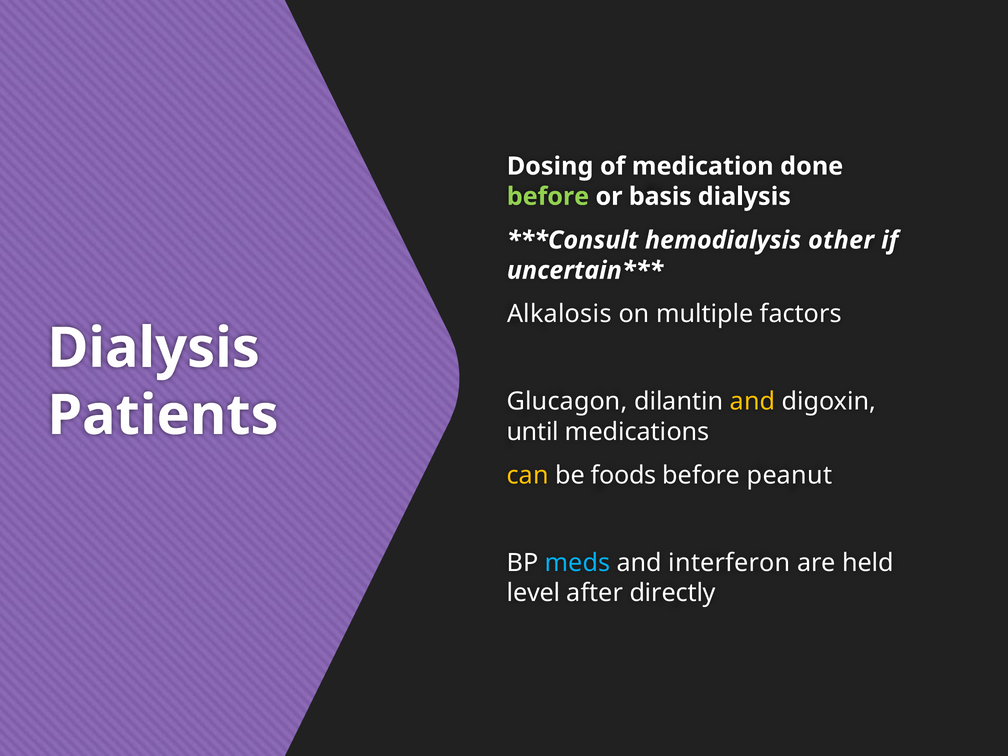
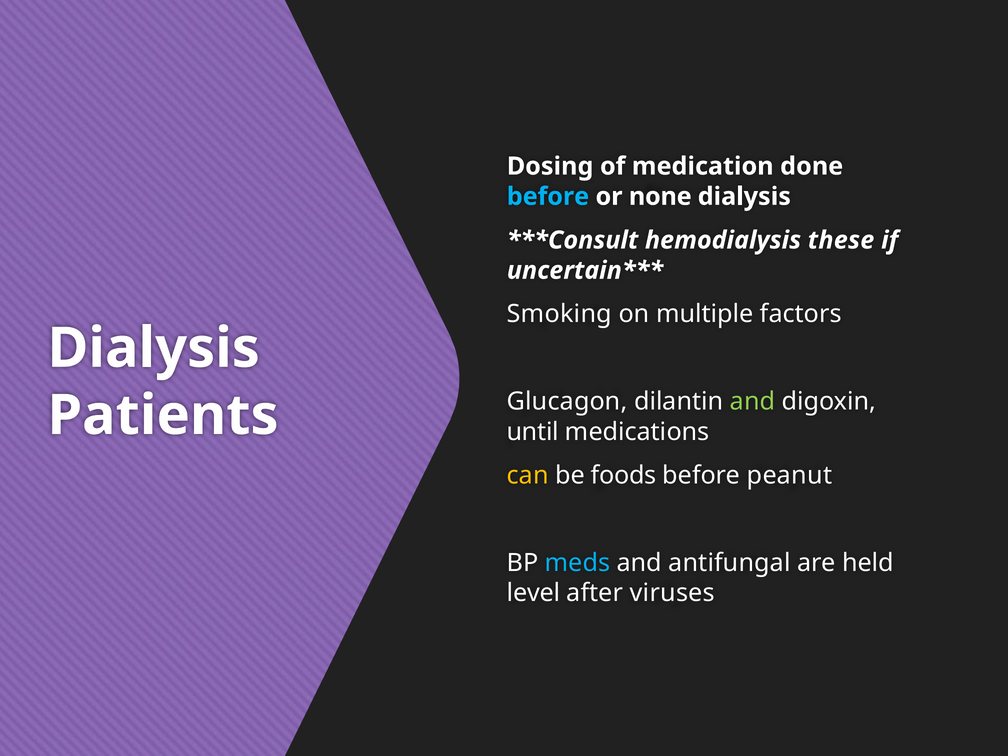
before colour: light green -> light blue (548, 197)
basis: basis -> none (660, 197)
other: other -> these (841, 240)
Alkalosis: Alkalosis -> Smoking (559, 314)
and colour: yellow -> light green (752, 402)
interferon: interferon -> antifungal (730, 563)
directly: directly -> viruses (672, 593)
